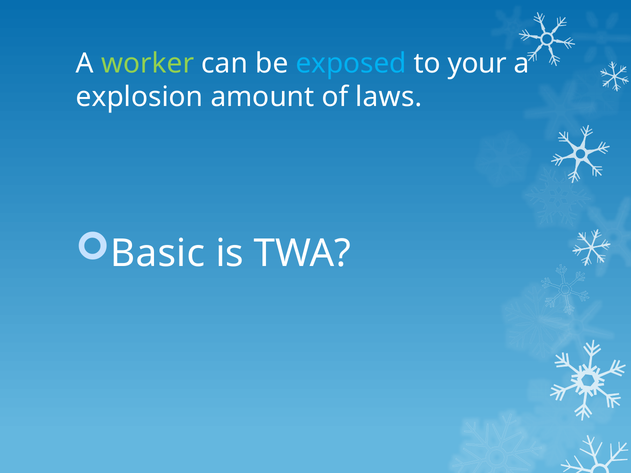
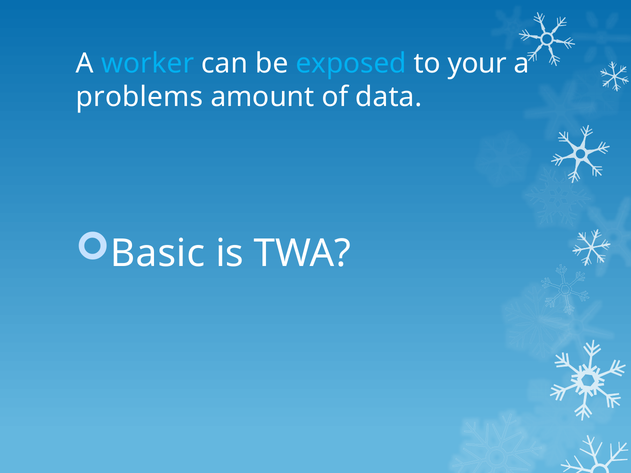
worker colour: light green -> light blue (148, 64)
explosion: explosion -> problems (140, 97)
laws: laws -> data (389, 97)
